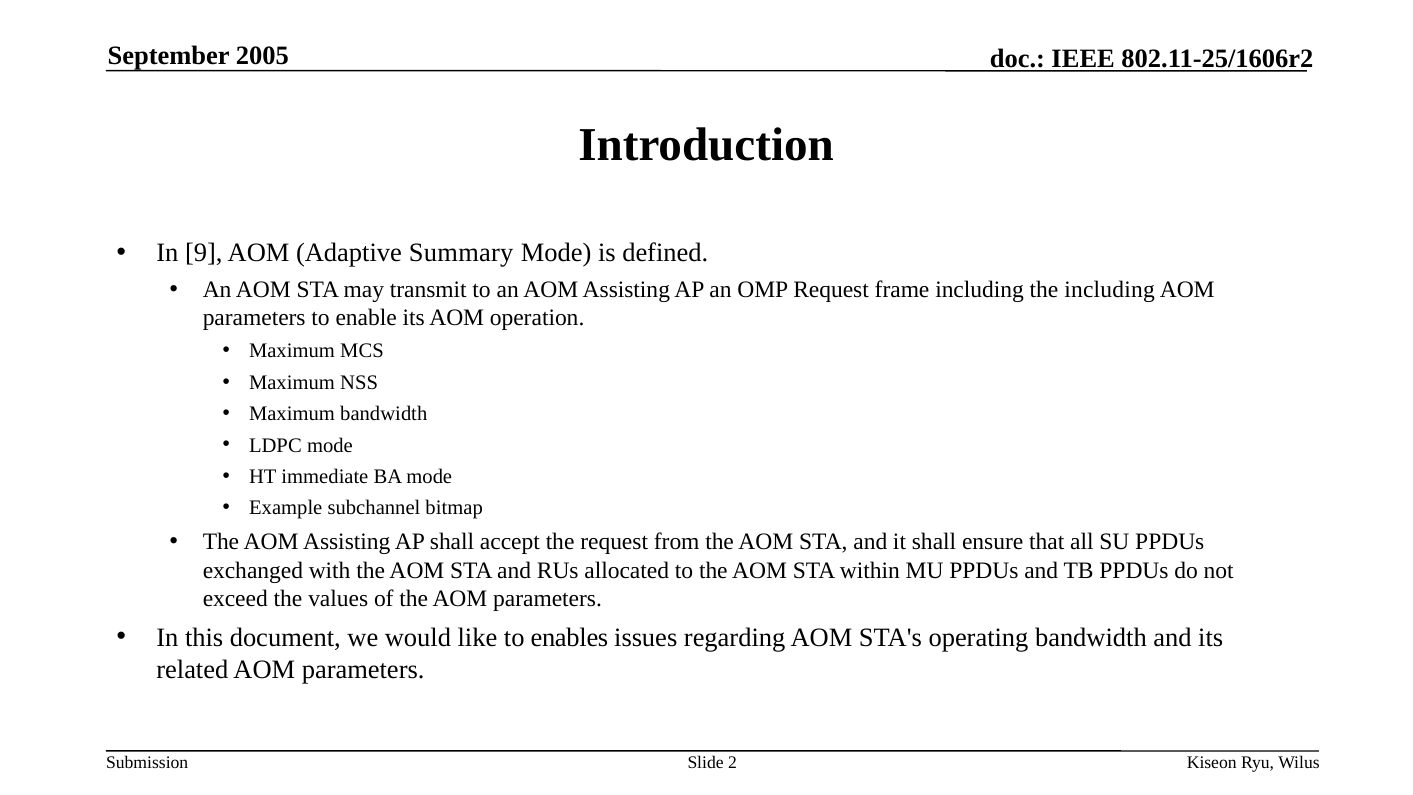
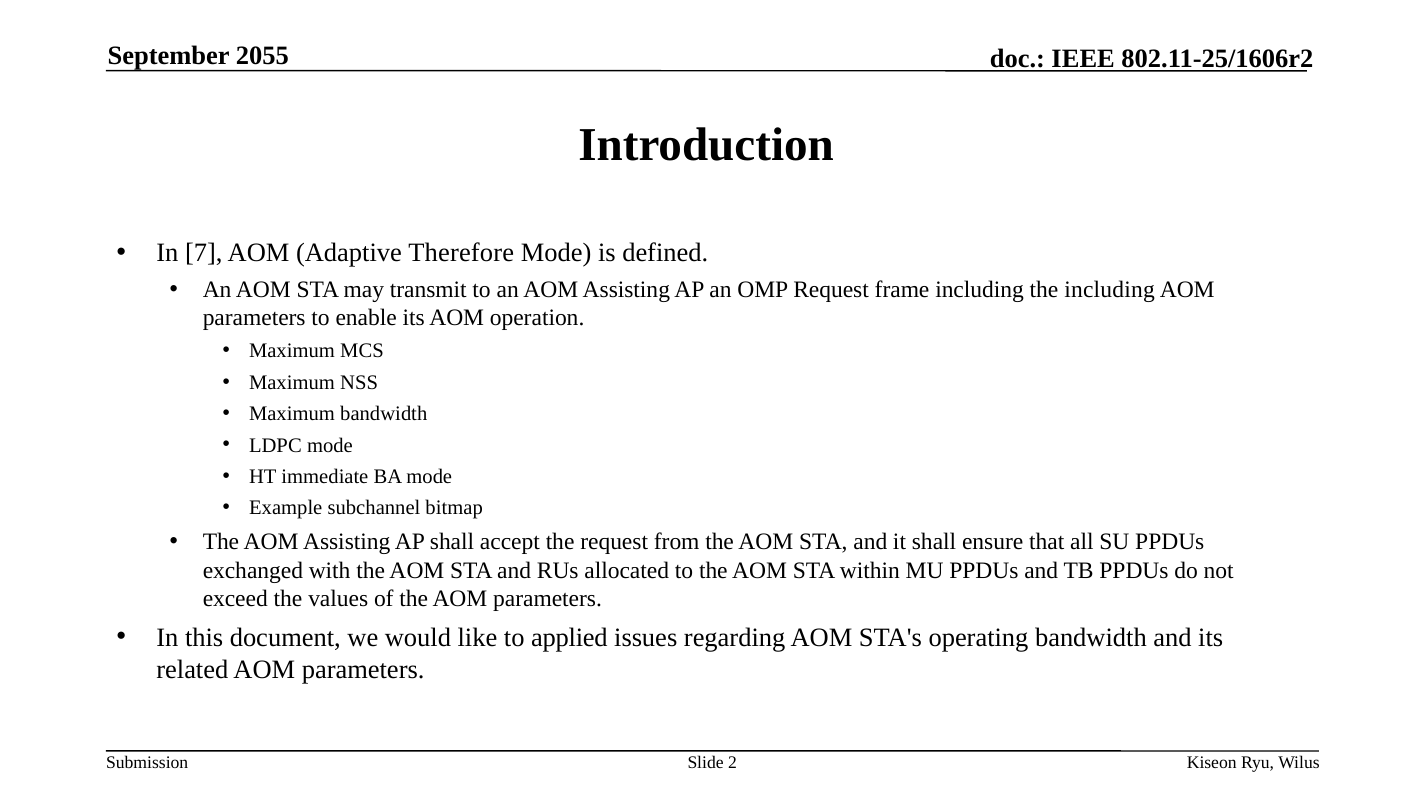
2005: 2005 -> 2055 (262, 56)
9: 9 -> 7 (204, 253)
Summary: Summary -> Therefore (461, 253)
enables: enables -> applied (569, 637)
